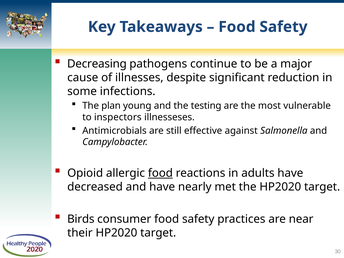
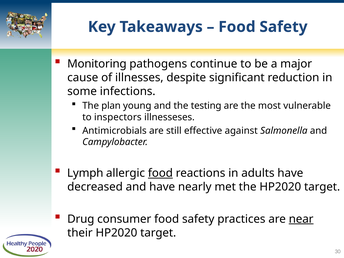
Decreasing: Decreasing -> Monitoring (97, 64)
Opioid: Opioid -> Lymph (85, 173)
Birds: Birds -> Drug (81, 219)
near underline: none -> present (301, 219)
